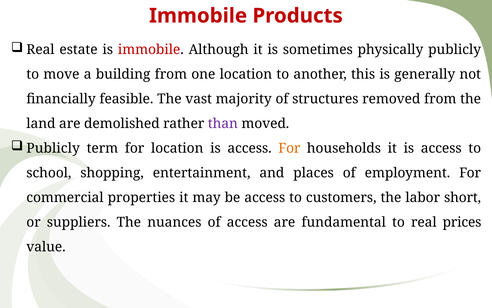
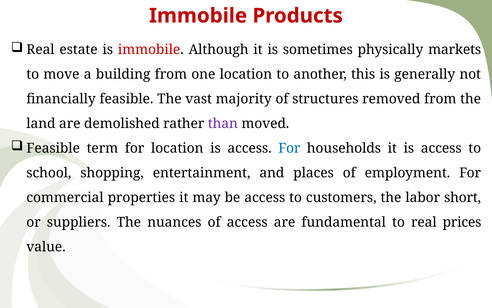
physically publicly: publicly -> markets (455, 50)
Publicly: Publicly -> Feasible (53, 148)
For colour: orange -> blue (289, 148)
